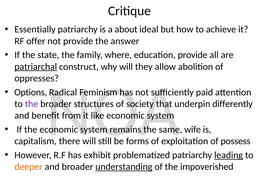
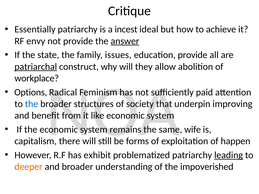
about: about -> incest (126, 29)
offer: offer -> envy (36, 41)
answer underline: none -> present (125, 41)
where: where -> issues (118, 55)
oppresses: oppresses -> workplace (37, 78)
the colour: purple -> blue (32, 104)
differently: differently -> improving (232, 104)
possess: possess -> happen (236, 141)
understanding underline: present -> none (124, 167)
